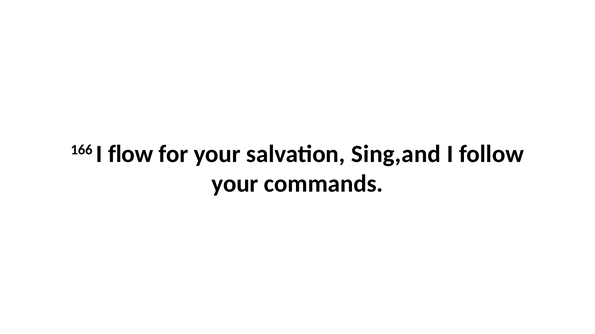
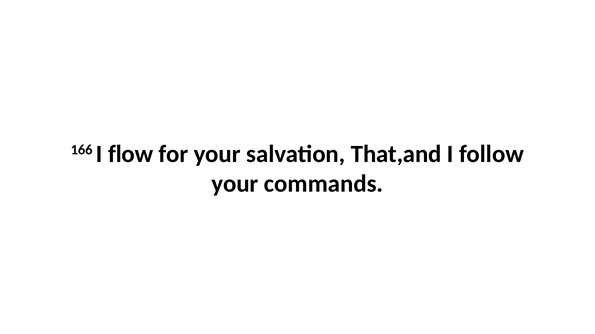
Sing,and: Sing,and -> That,and (396, 154)
